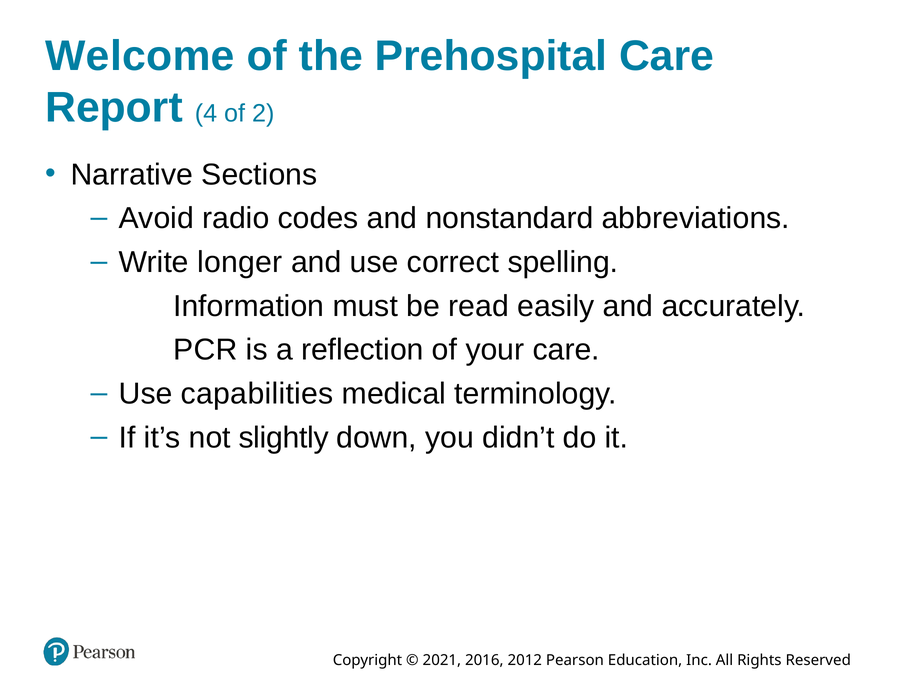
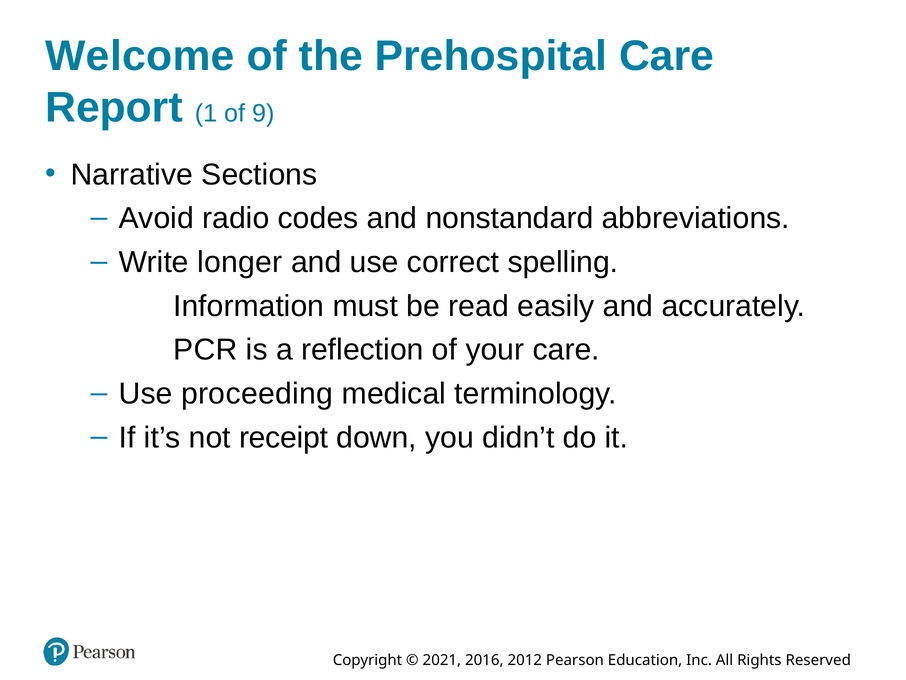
4: 4 -> 1 (206, 113)
2: 2 -> 9 (263, 113)
capabilities: capabilities -> proceeding (257, 393)
slightly: slightly -> receipt (284, 437)
